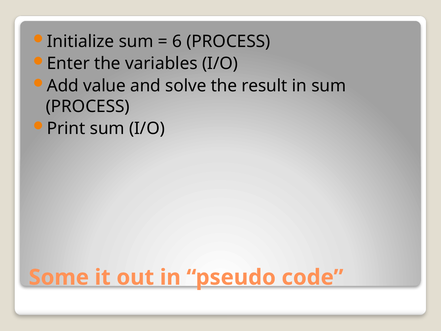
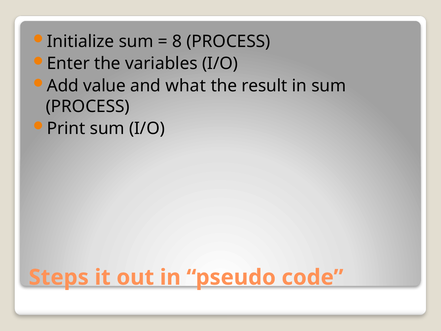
6: 6 -> 8 (177, 41)
solve: solve -> what (186, 86)
Some: Some -> Steps (59, 277)
